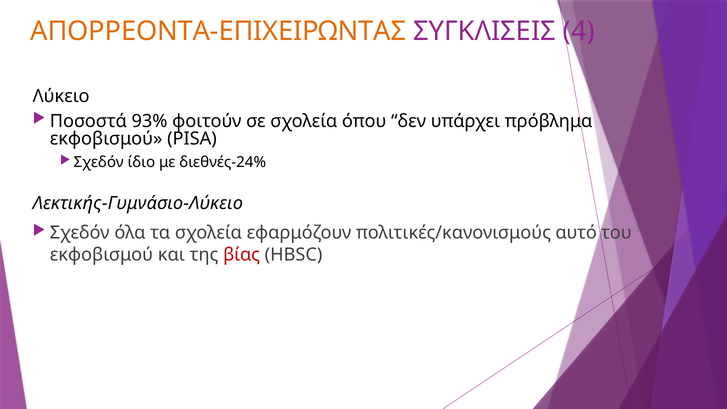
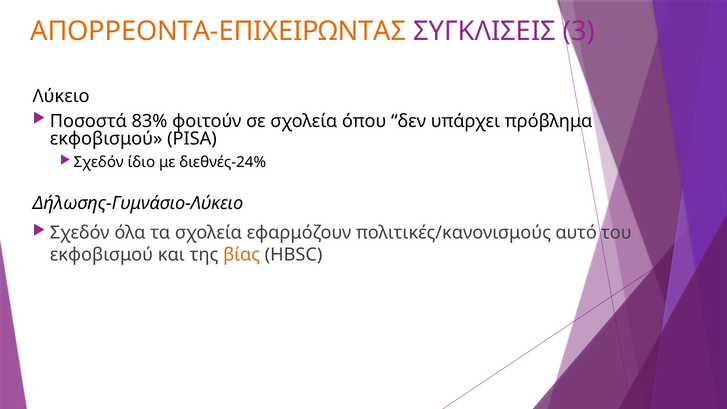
4: 4 -> 3 (579, 31)
93%: 93% -> 83% (150, 121)
Λεκτικής-Γυμνάσιο-Λύκειο: Λεκτικής-Γυμνάσιο-Λύκειο -> Δήλωσης-Γυμνάσιο-Λύκειο (138, 203)
βίας colour: red -> orange (242, 255)
